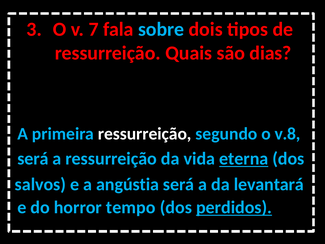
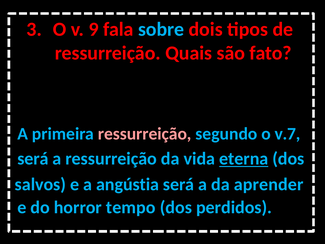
7: 7 -> 9 (94, 29)
dias: dias -> fato (270, 53)
ressurreição colour: white -> pink (145, 134)
v.8: v.8 -> v.7 (288, 134)
levantará: levantará -> aprender (269, 184)
perdidos underline: present -> none (234, 207)
